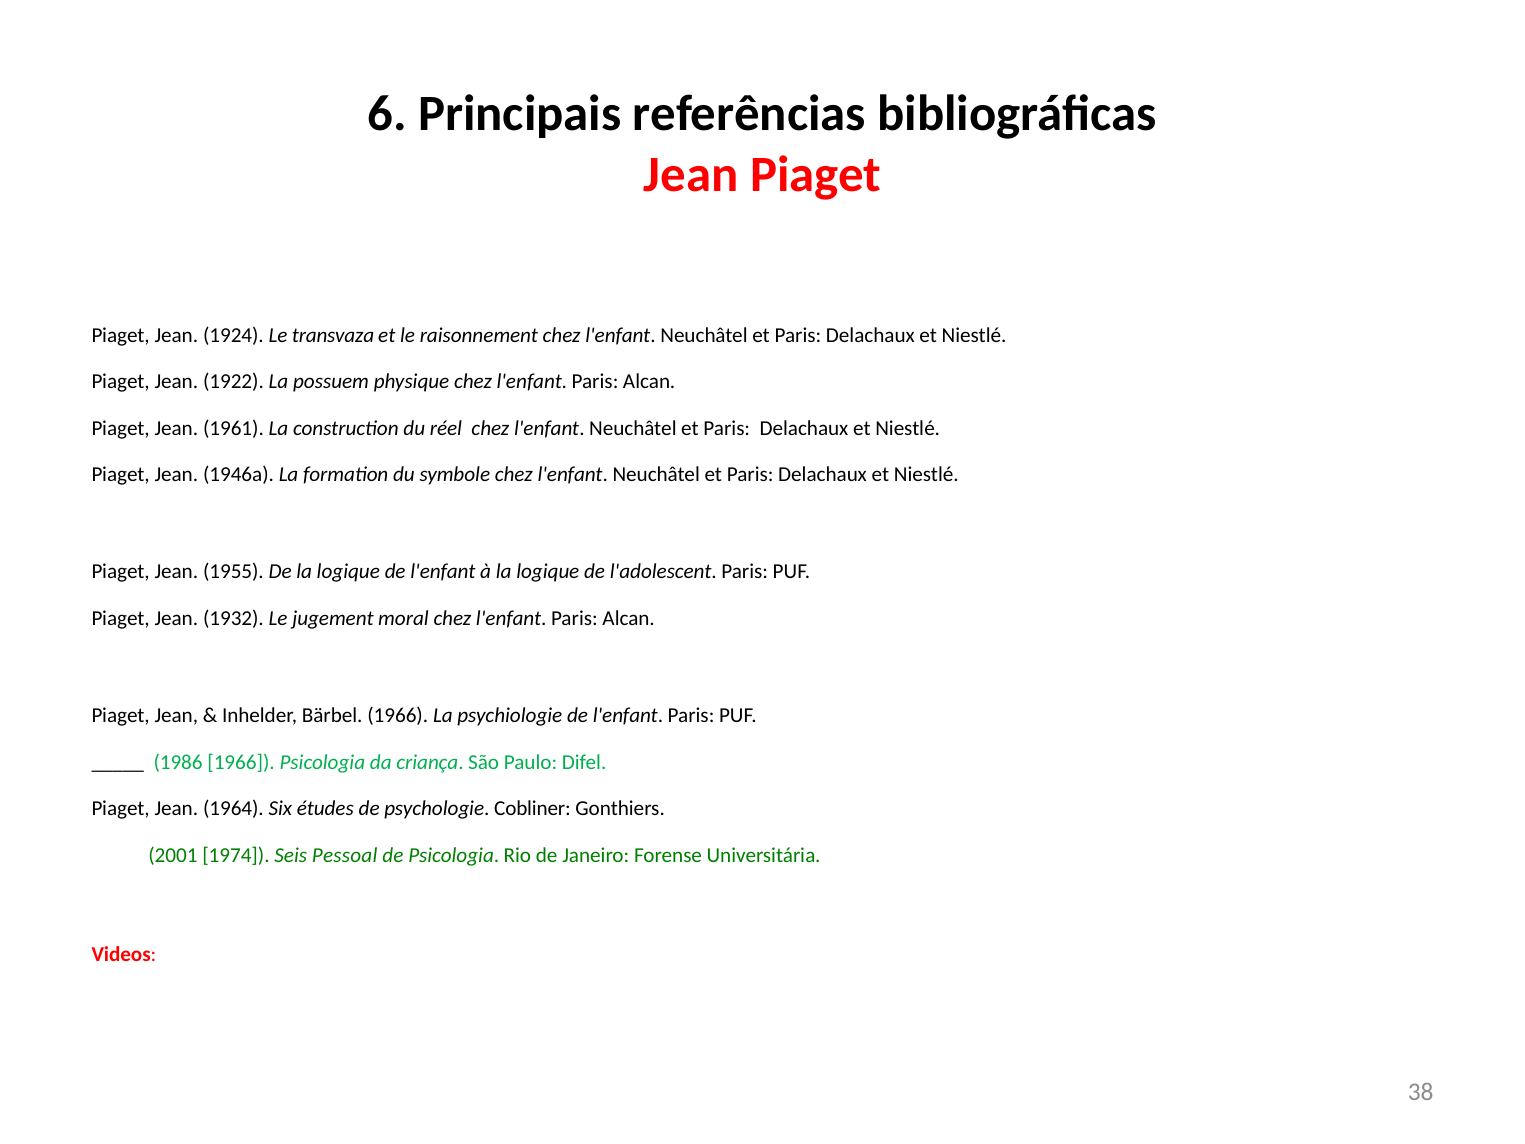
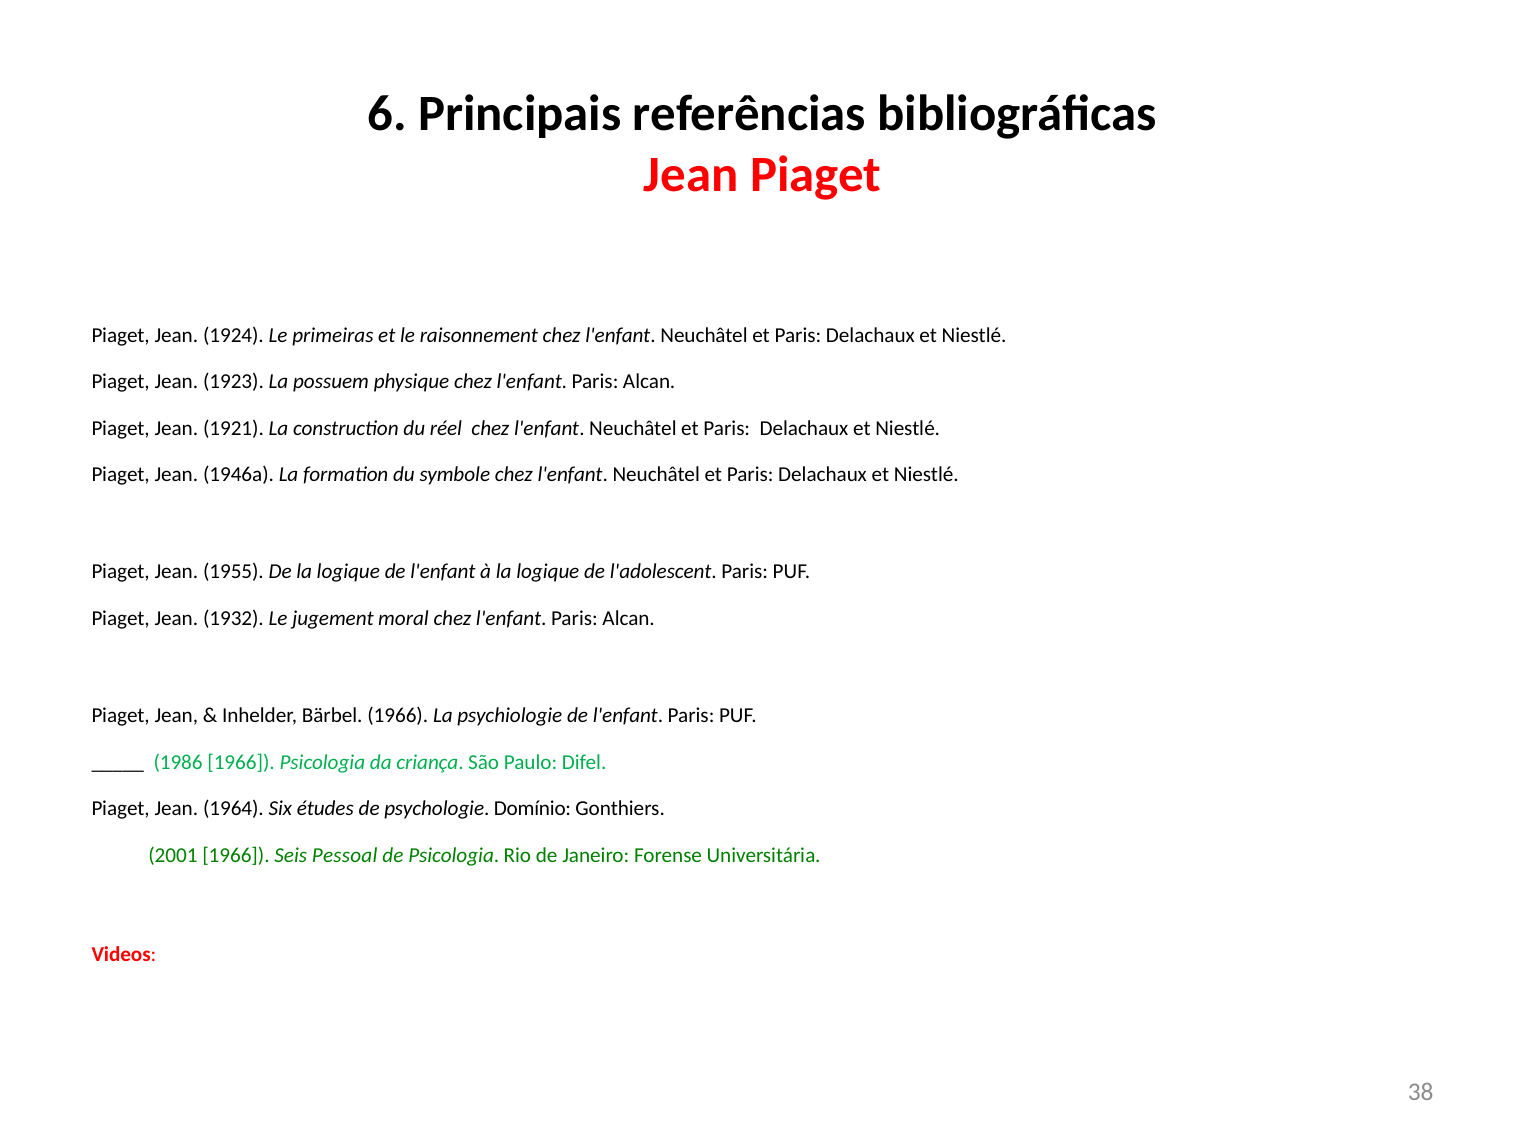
transvaza: transvaza -> primeiras (333, 335)
1922: 1922 -> 1923 (233, 382)
1961: 1961 -> 1921 (233, 428)
Cobliner: Cobliner -> Domínio (533, 809)
2001 1974: 1974 -> 1966 (236, 855)
